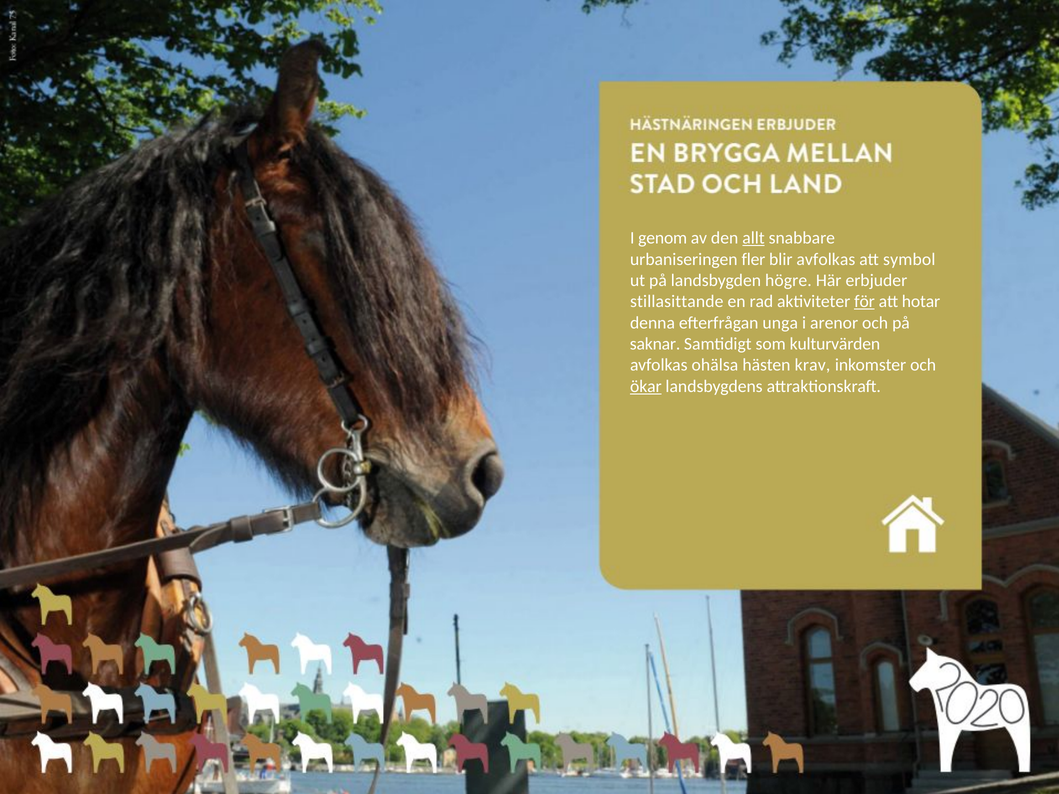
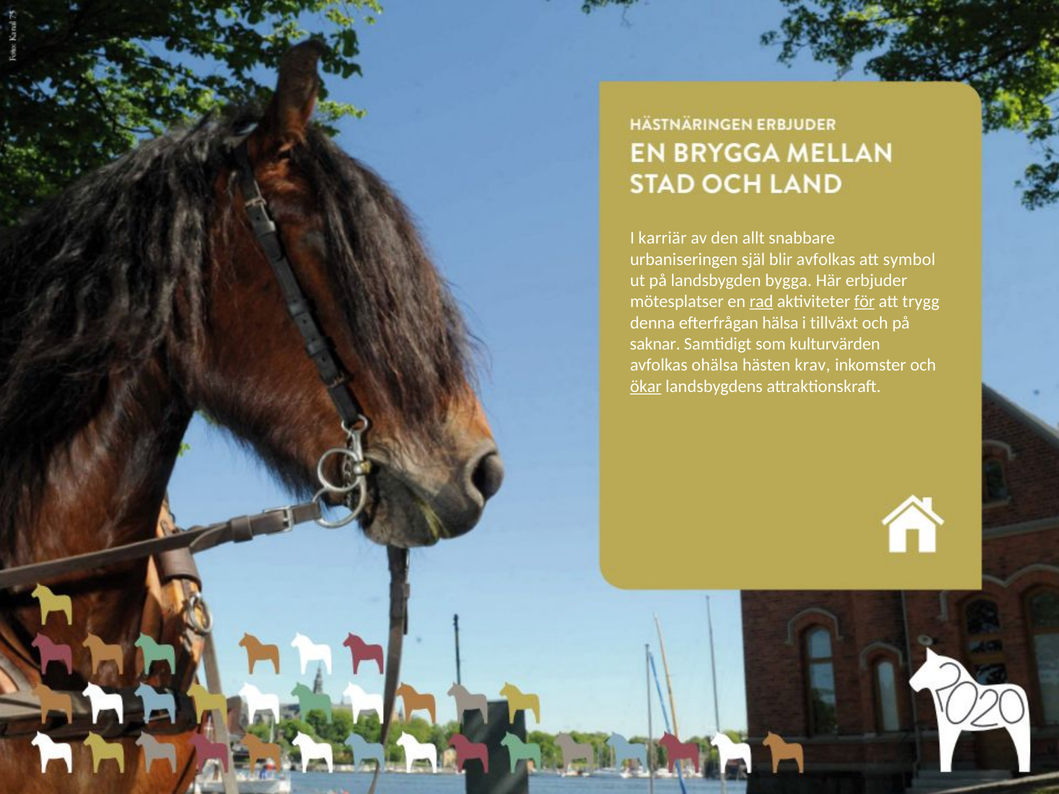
genom: genom -> karriär (663, 238)
allt underline: present -> none (754, 238)
fler: fler -> själ (753, 259)
högre: högre -> bygga (788, 280)
stillasittande: stillasittande -> mötesplatser (677, 302)
rad underline: none -> present (761, 302)
hotar: hotar -> trygg (921, 302)
unga: unga -> hälsa (780, 323)
arenor: arenor -> tillväxt (834, 323)
